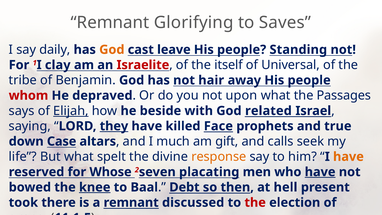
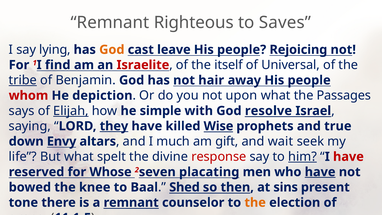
Glorifying: Glorifying -> Righteous (194, 22)
daily: daily -> lying (55, 50)
Standing: Standing -> Rejoicing (298, 50)
clay: clay -> find (58, 65)
tribe underline: none -> present (23, 80)
depraved: depraved -> depiction (102, 95)
beside: beside -> simple (160, 111)
related: related -> resolve (268, 111)
Face: Face -> Wise (218, 126)
Case: Case -> Envy (62, 141)
calls: calls -> wait (281, 141)
response colour: orange -> red (219, 157)
him underline: none -> present (303, 157)
have colour: orange -> red (348, 157)
knee underline: present -> none (95, 187)
Debt: Debt -> Shed (184, 187)
hell: hell -> sins (286, 187)
took: took -> tone (23, 202)
discussed: discussed -> counselor (193, 202)
the colour: red -> orange (255, 202)
